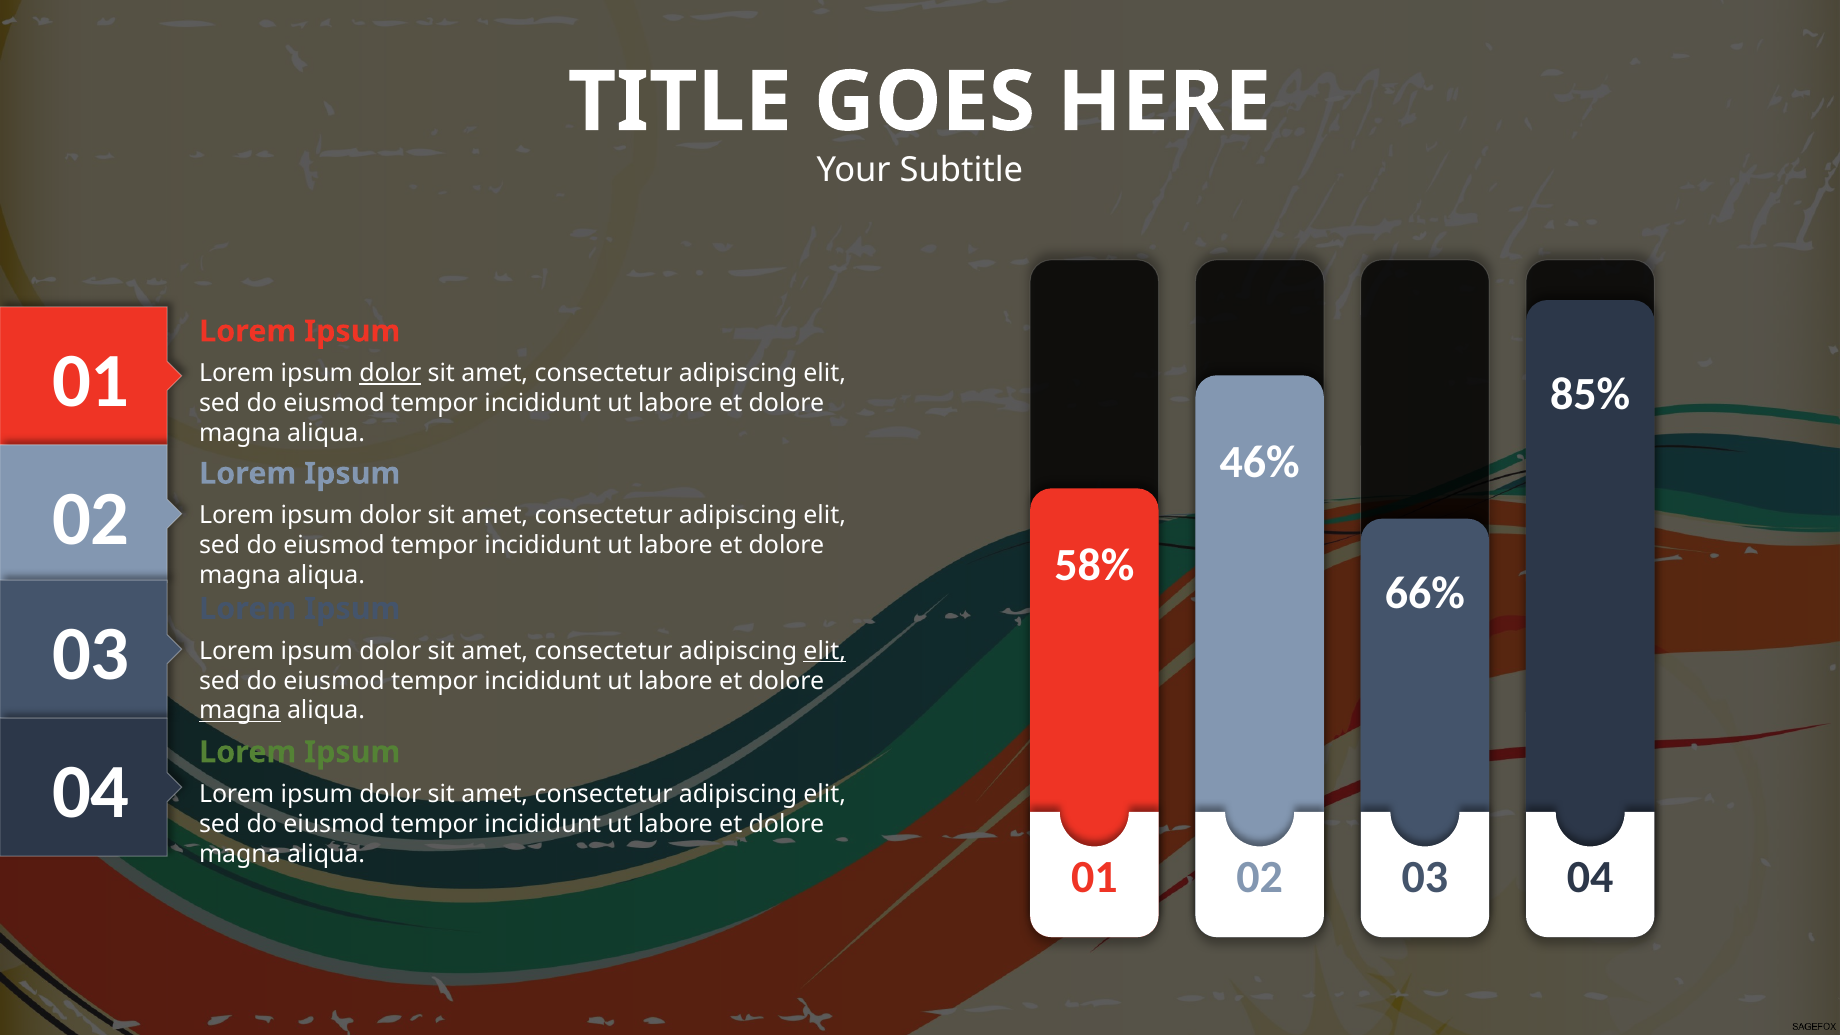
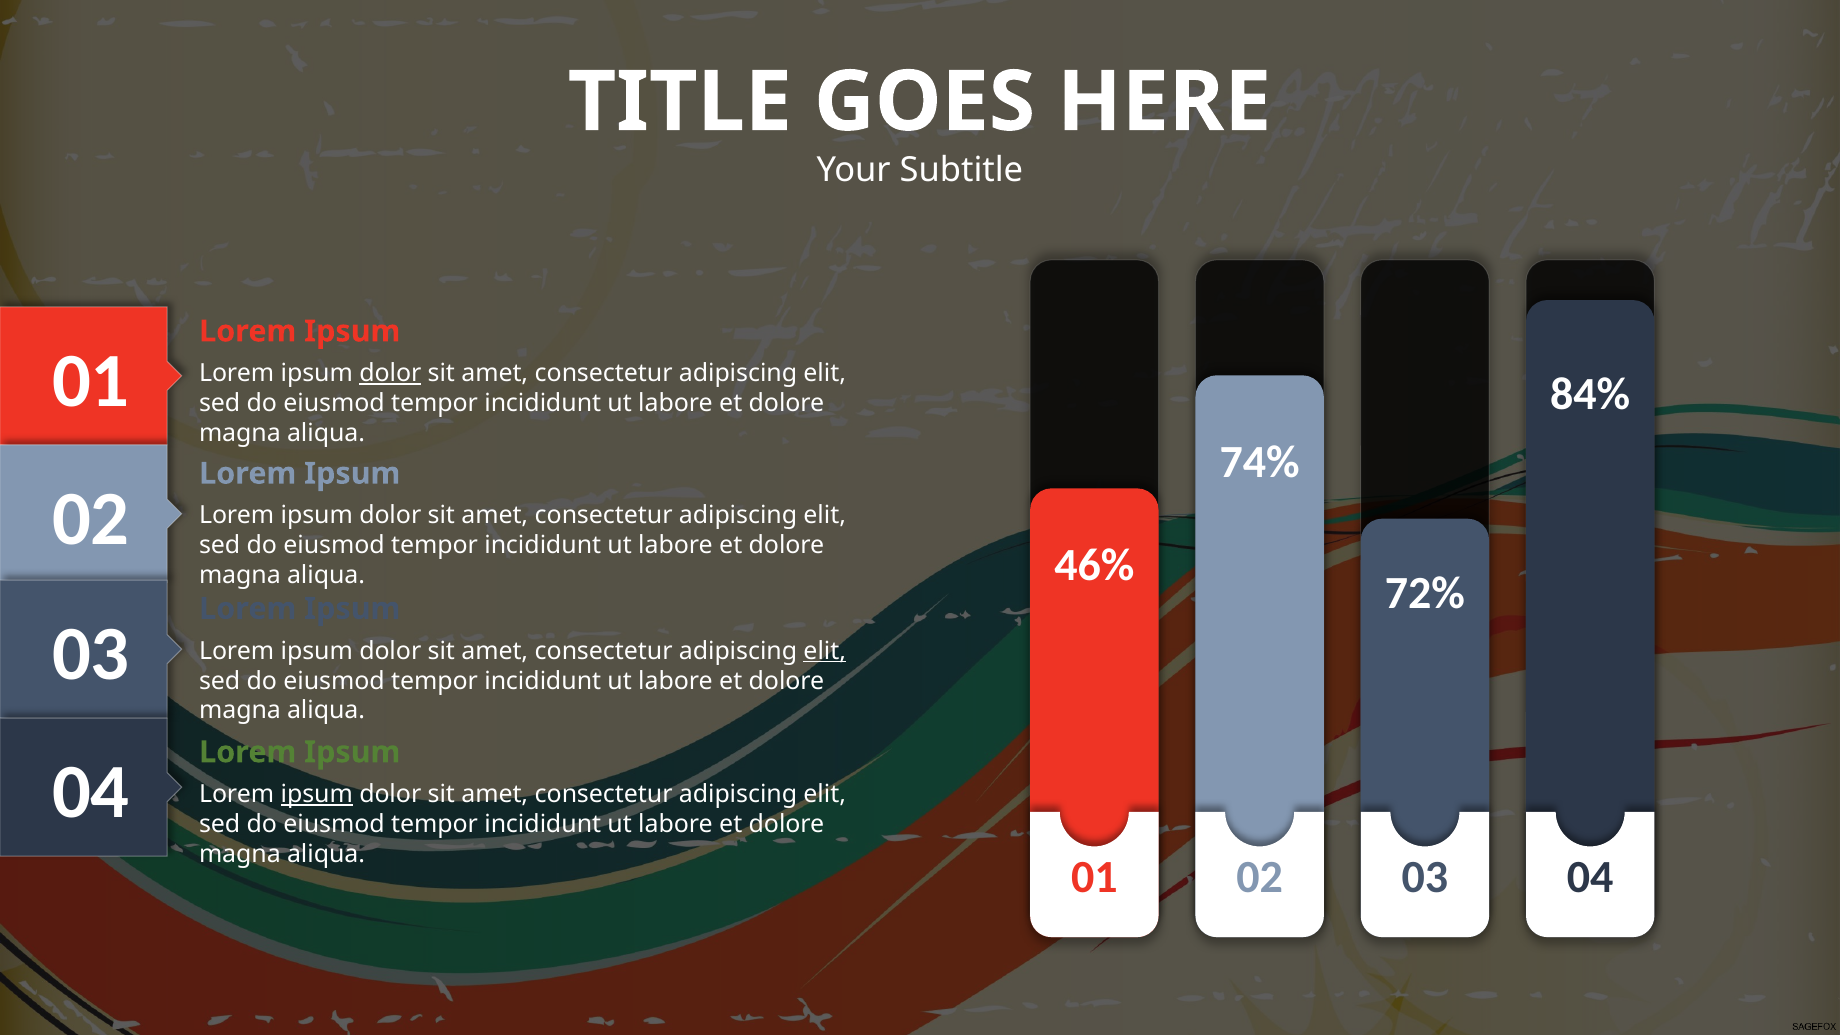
85%: 85% -> 84% (1590, 394)
46%: 46% -> 74% (1260, 462)
58%: 58% -> 46% (1094, 566)
66%: 66% -> 72% (1425, 593)
magna underline: present -> none (240, 711)
ipsum underline: none -> present (317, 794)
